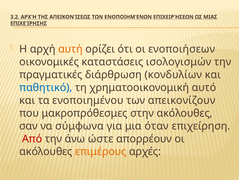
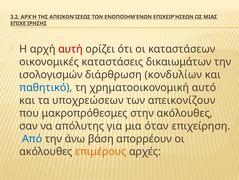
αυτή colour: orange -> red (70, 49)
ενοποιήσεων: ενοποιήσεων -> καταστάσεων (182, 49)
ισολογισμών: ισολογισμών -> δικαιωμάτων (179, 62)
πραγματικές: πραγματικές -> ισολογισμών (51, 74)
ενοποιημένου: ενοποιημένου -> υποχρεώσεων (88, 100)
σύμφωνα: σύμφωνα -> απόλυτης (80, 125)
Από colour: red -> blue (32, 138)
ώστε: ώστε -> βάση (101, 138)
